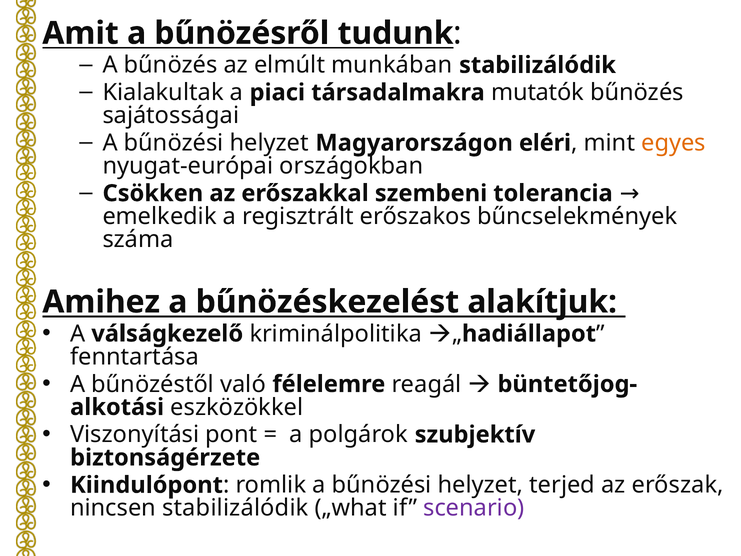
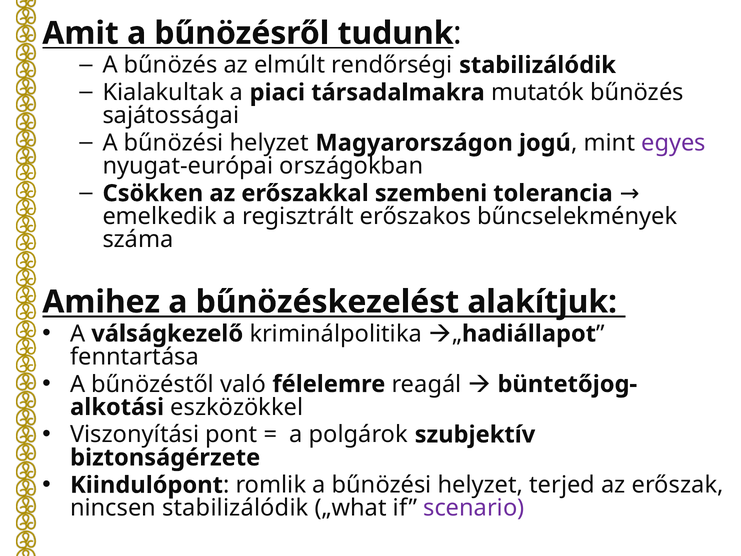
munkában: munkában -> rendőrségi (392, 65)
eléri: eléri -> jogú (545, 143)
egyes colour: orange -> purple (673, 143)
